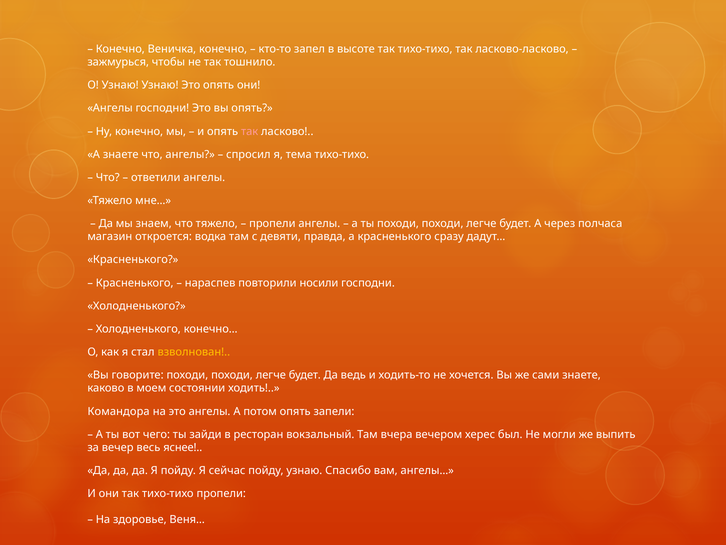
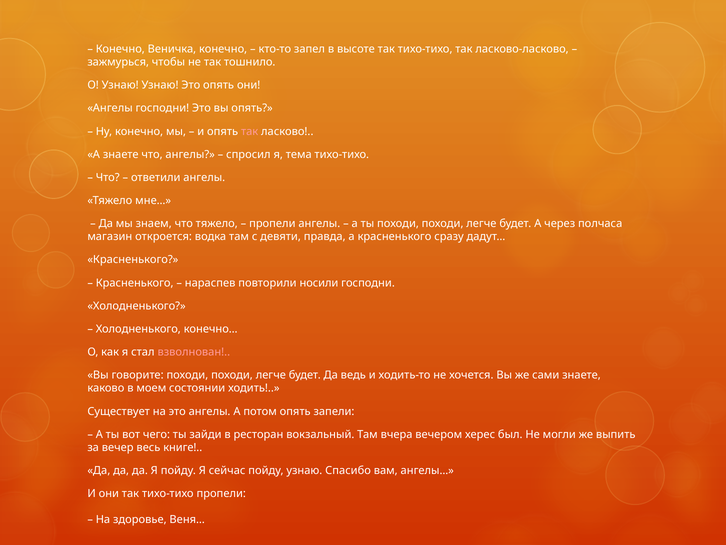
взволнован colour: yellow -> pink (194, 352)
Командора: Командора -> Существует (119, 411)
яснее: яснее -> книге (183, 447)
